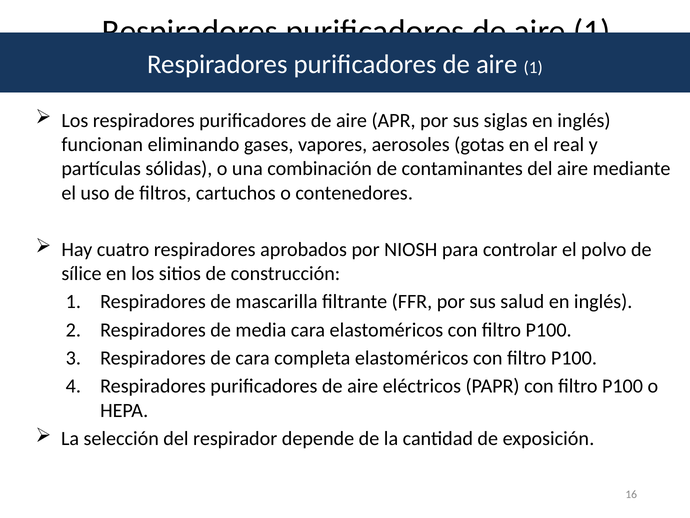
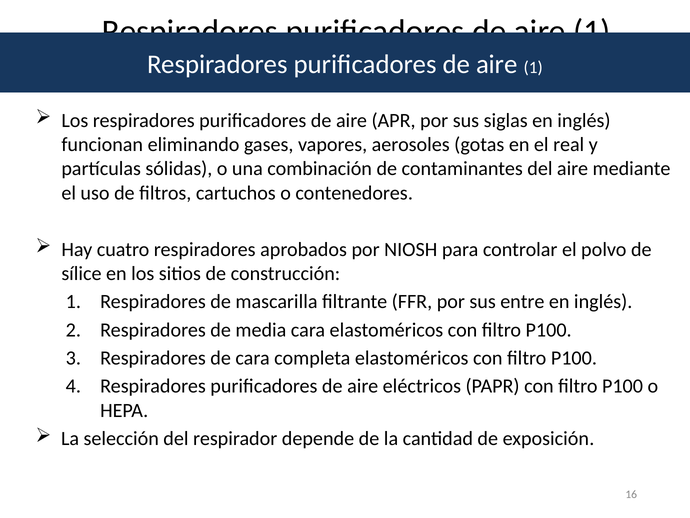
salud: salud -> entre (522, 301)
